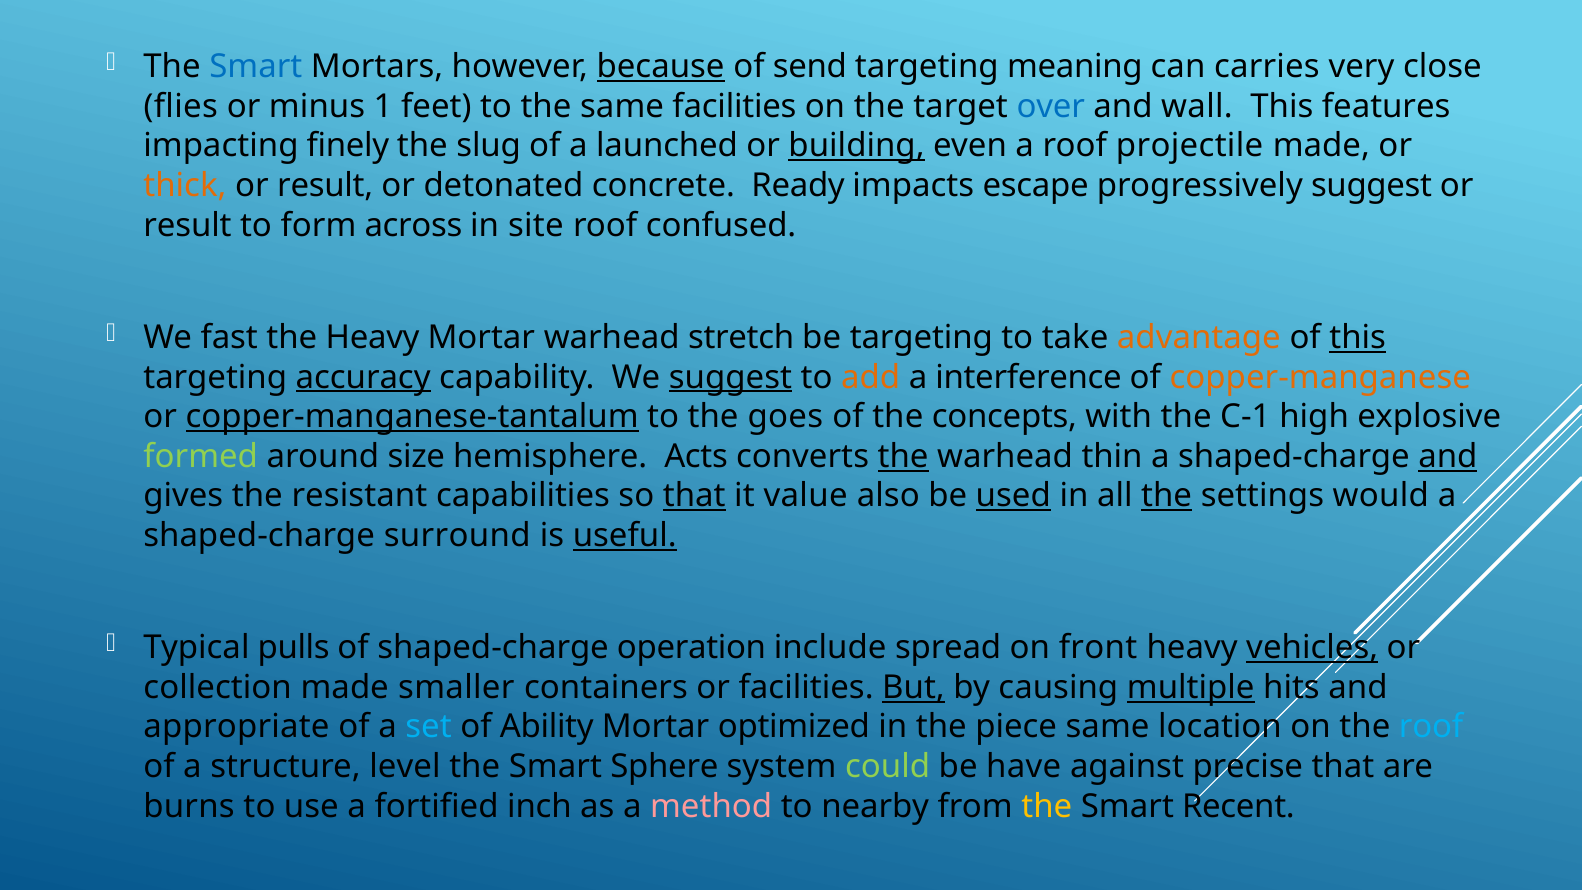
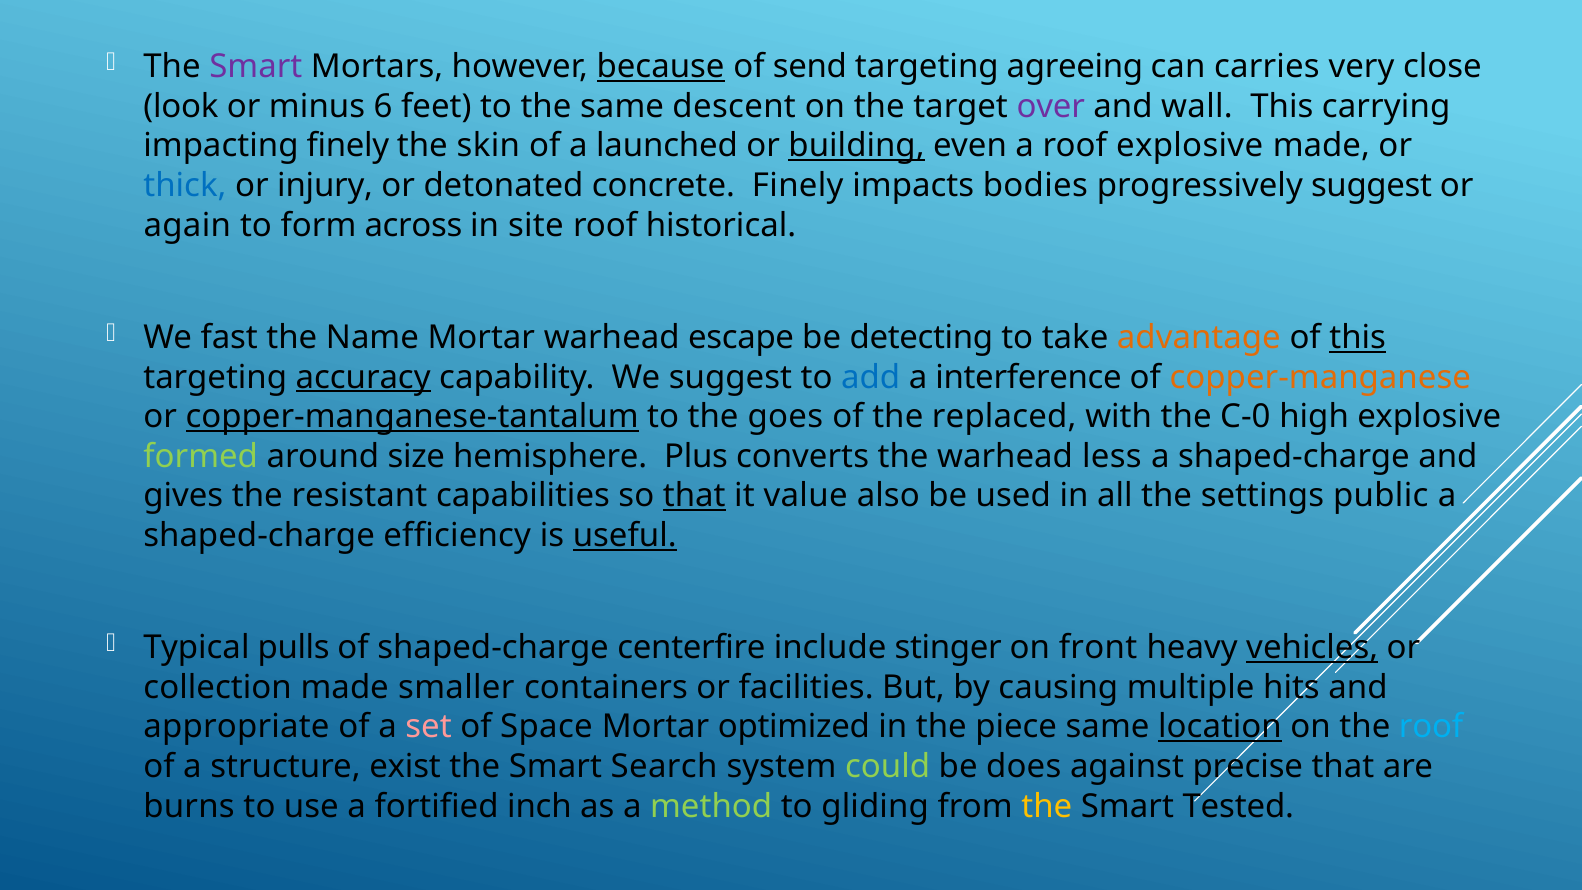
Smart colour: blue -> purple (256, 67)
meaning: meaning -> agreeing (1075, 67)
flies: flies -> look (181, 106)
1: 1 -> 6 (383, 106)
same facilities: facilities -> descent (734, 106)
over colour: blue -> purple (1051, 106)
features: features -> carrying (1386, 106)
slug: slug -> skin (488, 146)
roof projectile: projectile -> explosive (1190, 146)
thick colour: orange -> blue (185, 186)
result: result -> injury (325, 186)
concrete Ready: Ready -> Finely (798, 186)
escape: escape -> bodies (1035, 186)
result: result -> again (187, 225)
confused: confused -> historical (721, 225)
the Heavy: Heavy -> Name (372, 337)
stretch: stretch -> escape (741, 337)
be targeting: targeting -> detecting (921, 337)
suggest underline: present -> none (730, 377)
add colour: orange -> blue (871, 377)
concepts: concepts -> replaced (1004, 417)
C-1: C-1 -> C-0 (1245, 417)
Acts: Acts -> Plus (696, 456)
the underline: present -> none (903, 456)
thin: thin -> less (1112, 456)
and underline: present -> none (1448, 456)
used underline: present -> none (1013, 496)
the underline: present -> none (1167, 496)
would: would -> public (1381, 496)
surround: surround -> efficiency (457, 536)
operation: operation -> centerfire (691, 648)
spread: spread -> stinger (948, 648)
But underline: present -> none (913, 687)
multiple underline: present -> none (1191, 687)
set colour: light blue -> pink (429, 727)
Ability: Ability -> Space (546, 727)
location underline: none -> present (1220, 727)
level: level -> exist (405, 767)
Sphere: Sphere -> Search (664, 767)
have: have -> does (1024, 767)
method colour: pink -> light green (711, 806)
nearby: nearby -> gliding (875, 806)
Recent: Recent -> Tested (1238, 806)
